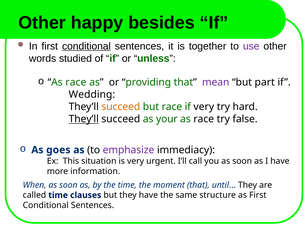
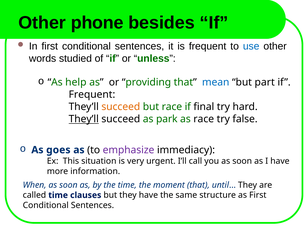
happy: happy -> phone (97, 23)
conditional underline: present -> none (86, 46)
is together: together -> frequent (208, 46)
use colour: purple -> blue (251, 46)
race: race -> help (76, 82)
mean colour: purple -> blue (216, 82)
Wedding: Wedding -> Frequent (92, 94)
if very: very -> final (204, 107)
your: your -> park (167, 119)
